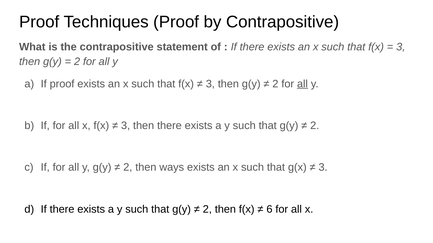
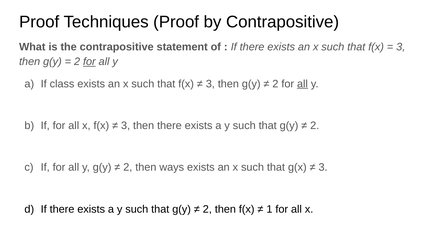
for underline: none -> present (89, 62)
If proof: proof -> class (62, 84)
6: 6 -> 1 (269, 210)
